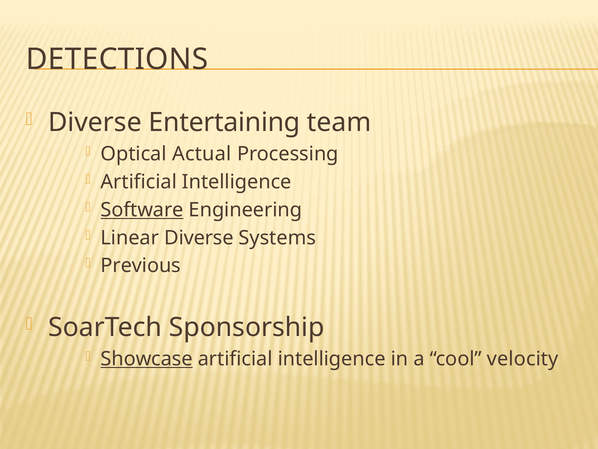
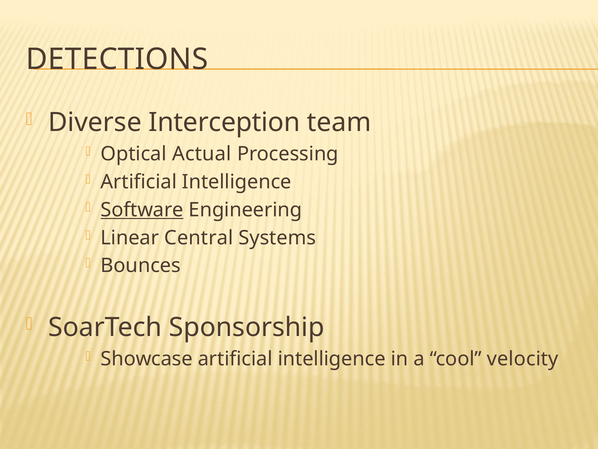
Entertaining: Entertaining -> Interception (224, 122)
Linear Diverse: Diverse -> Central (199, 238)
Previous: Previous -> Bounces (141, 265)
Showcase underline: present -> none (147, 358)
